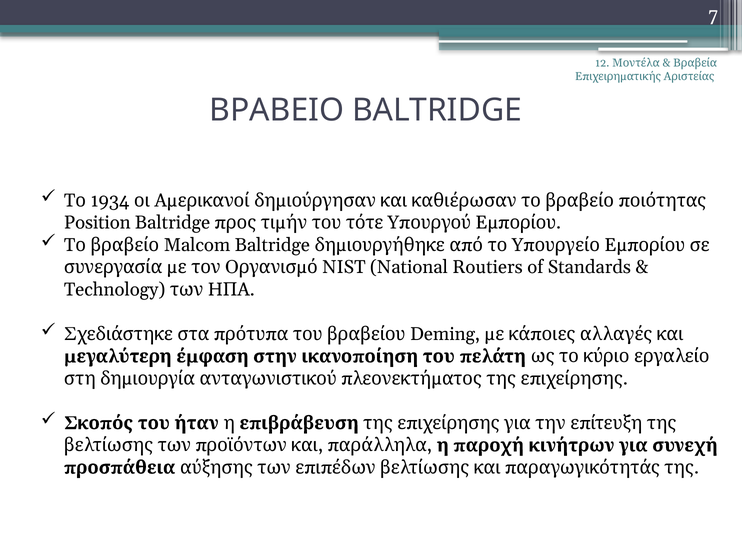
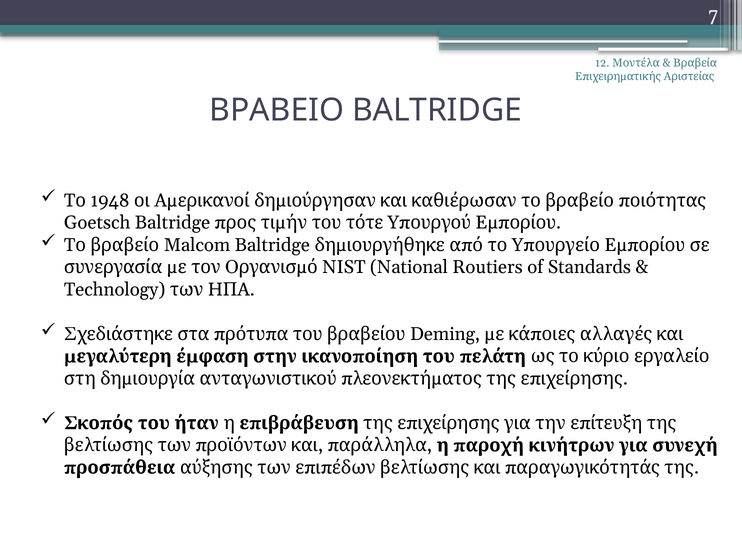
1934: 1934 -> 1948 (110, 201)
Position: Position -> Goetsch (97, 223)
